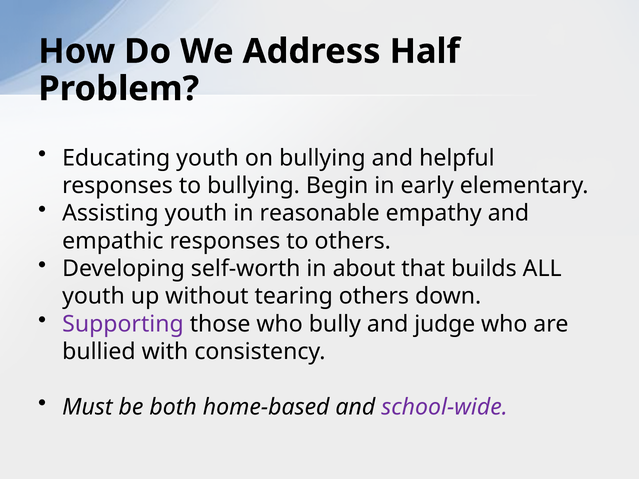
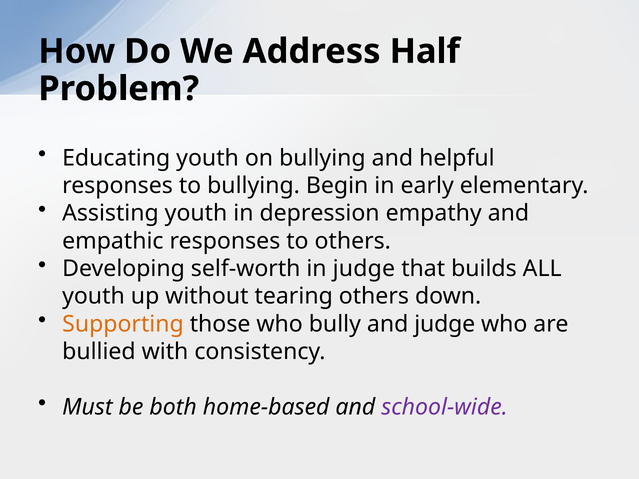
reasonable: reasonable -> depression (320, 213)
in about: about -> judge (364, 269)
Supporting colour: purple -> orange (123, 324)
